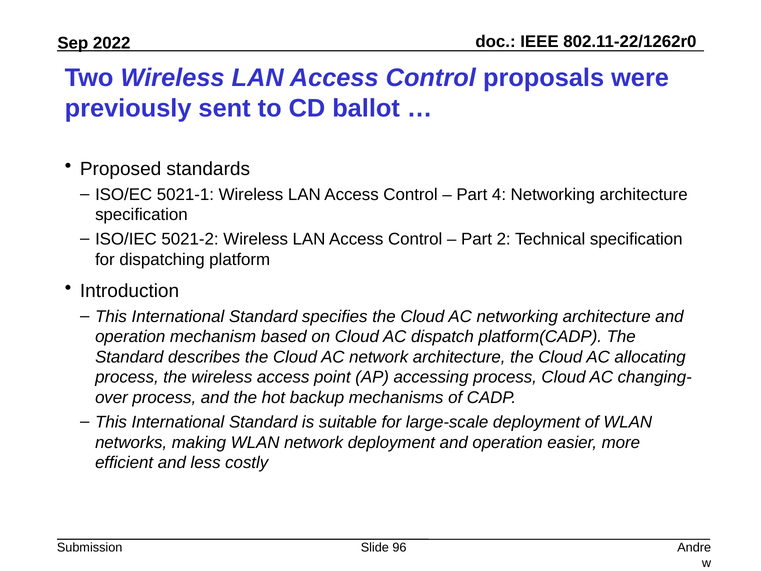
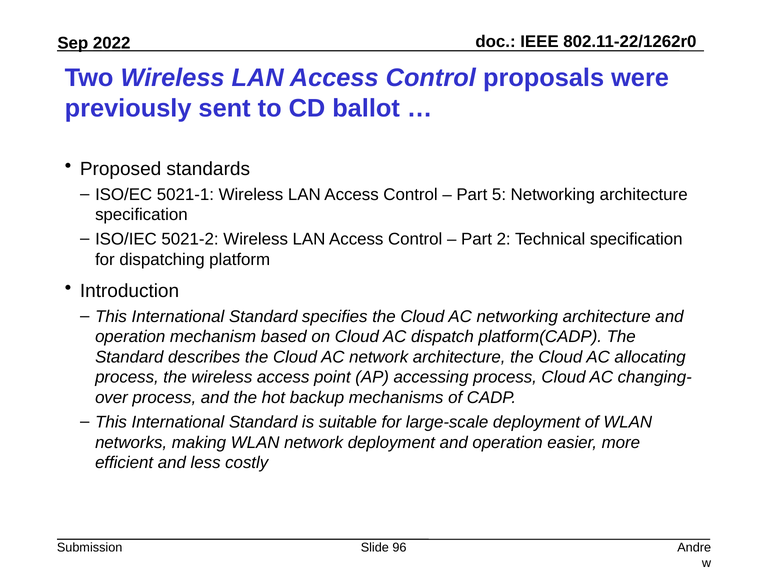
4: 4 -> 5 (499, 194)
